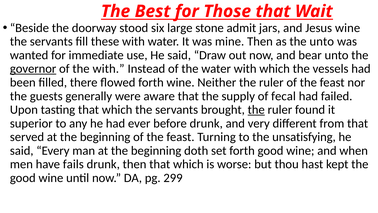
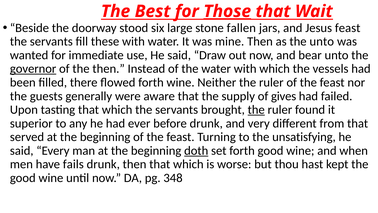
Those underline: none -> present (227, 11)
admit: admit -> fallen (241, 28)
Jesus wine: wine -> feast (348, 28)
the with: with -> then (109, 69)
fecal: fecal -> gives (284, 96)
doth underline: none -> present (196, 150)
299: 299 -> 348 (173, 178)
